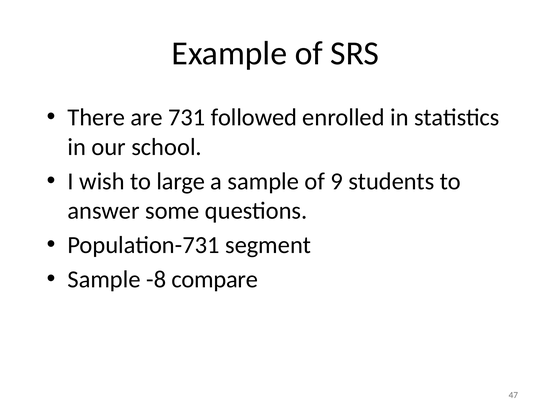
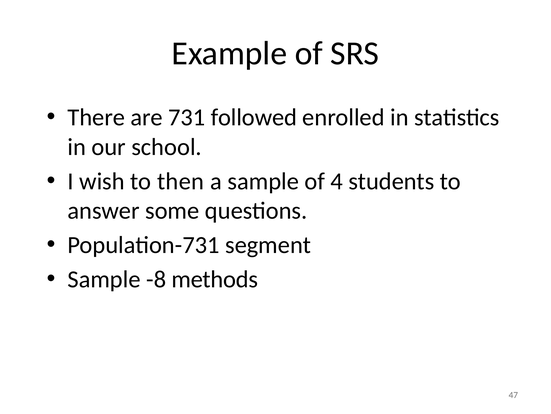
large: large -> then (181, 181)
9: 9 -> 4 (337, 181)
compare: compare -> methods (215, 279)
